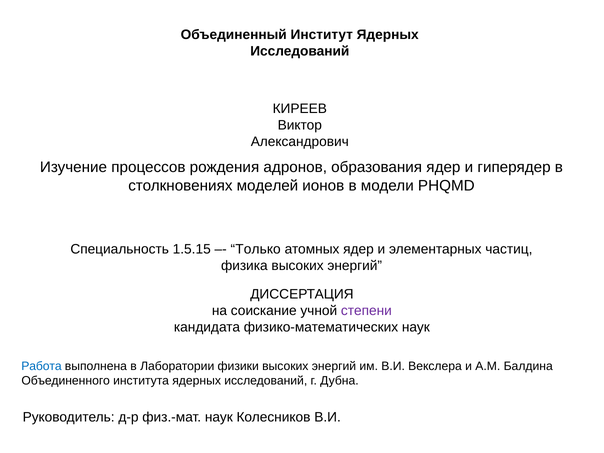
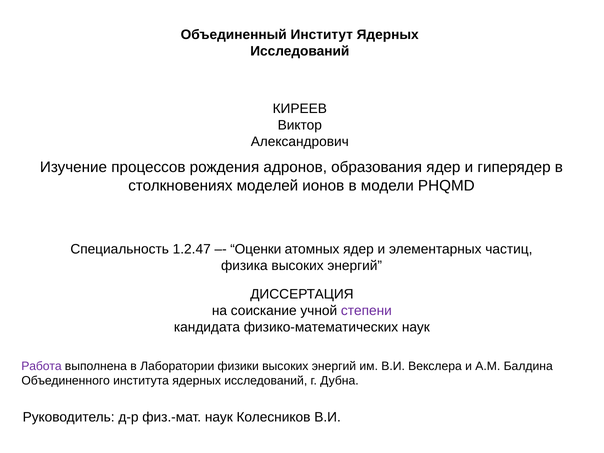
1.5.15: 1.5.15 -> 1.2.47 (192, 249)
Только: Только -> Оценки (256, 249)
Работа colour: blue -> purple (42, 366)
